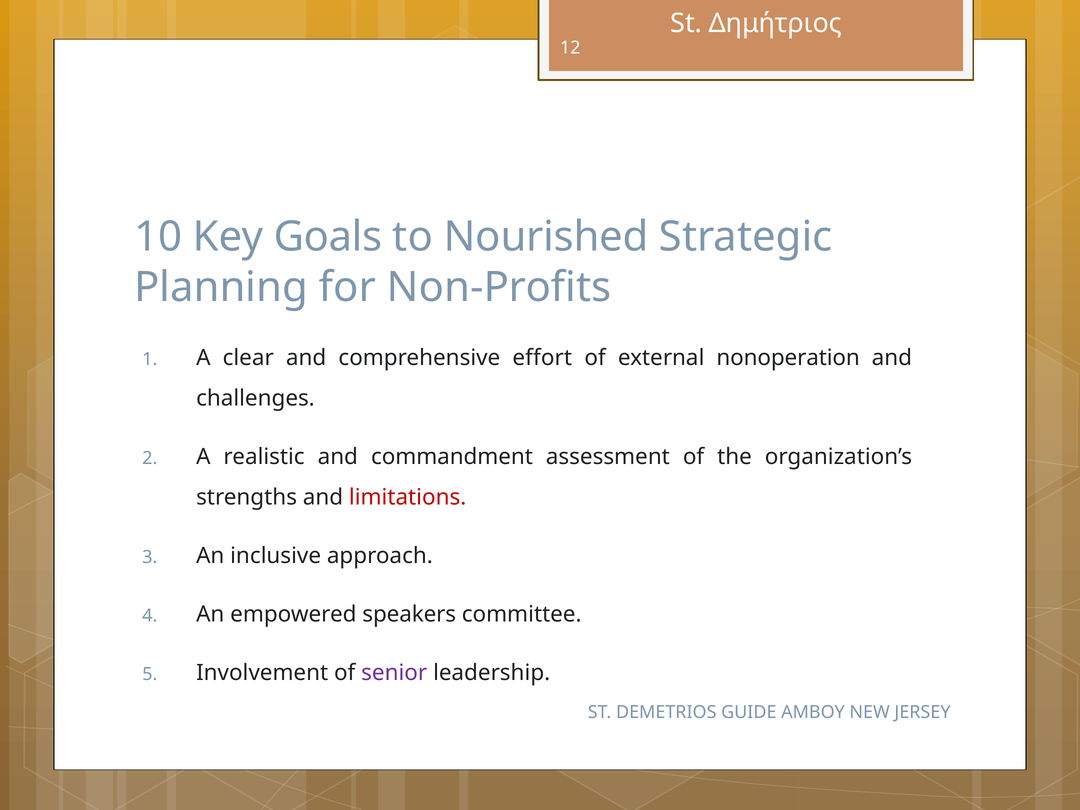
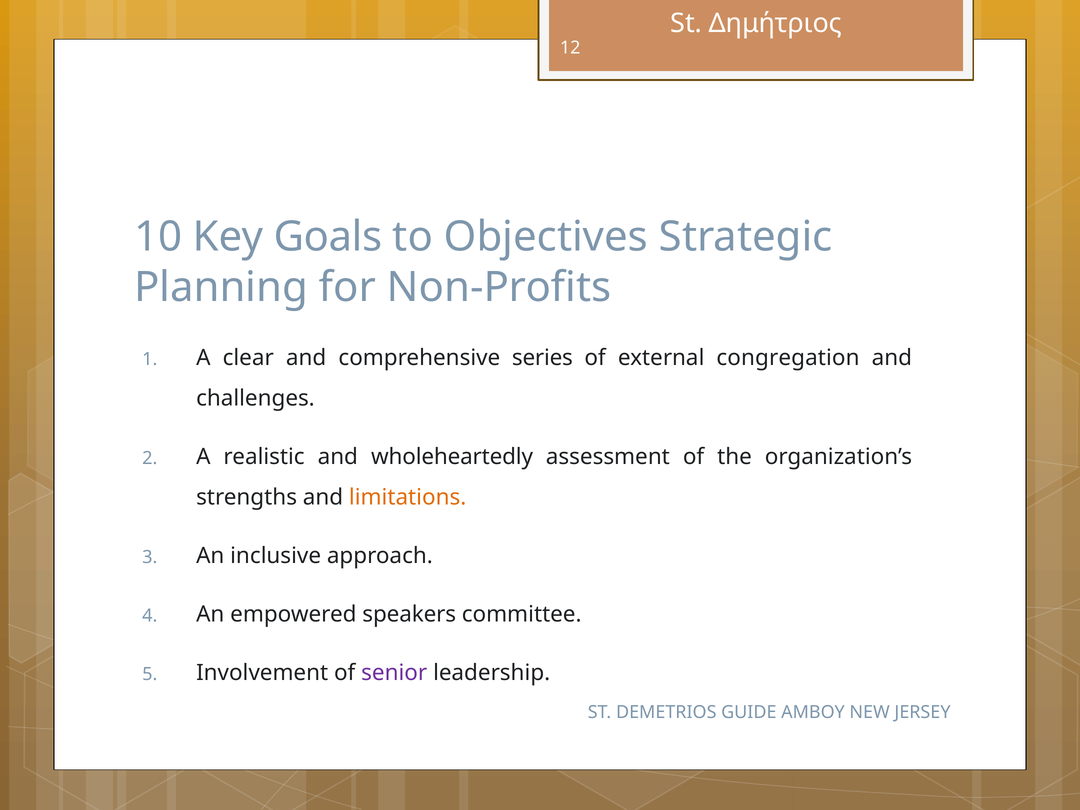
Nourished: Nourished -> Objectives (546, 237)
effort: effort -> series (542, 358)
nonoperation: nonoperation -> congregation (788, 358)
commandment: commandment -> wholeheartedly (452, 457)
limitations colour: red -> orange (408, 497)
